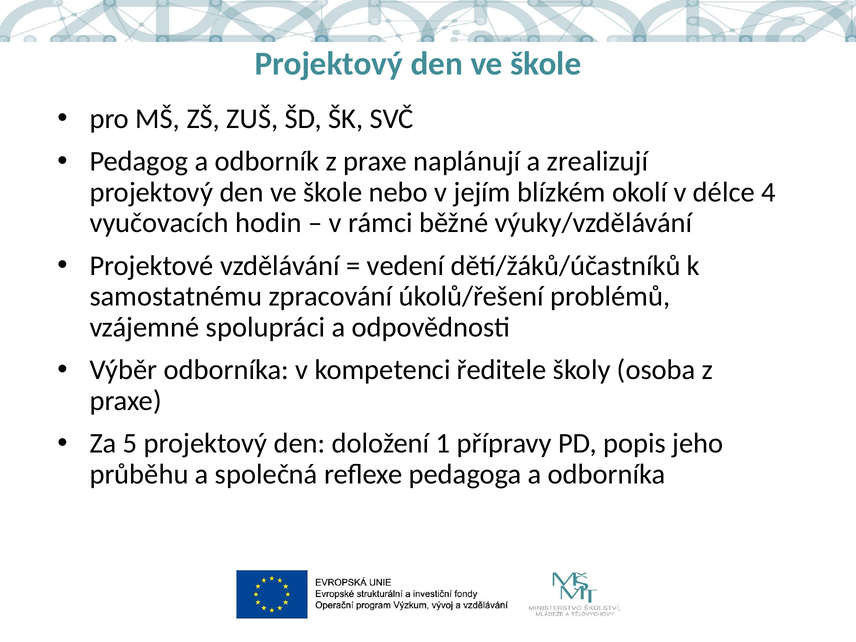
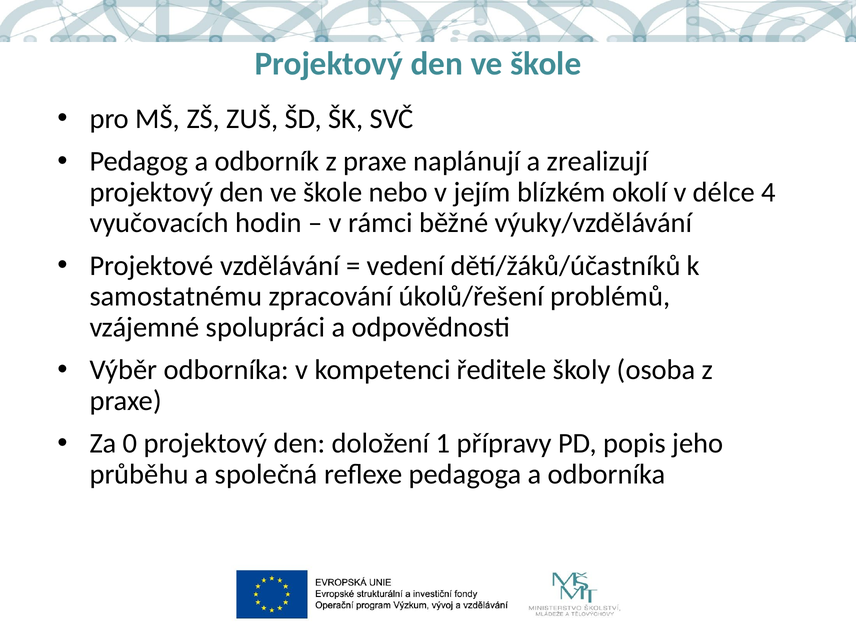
5: 5 -> 0 (130, 443)
